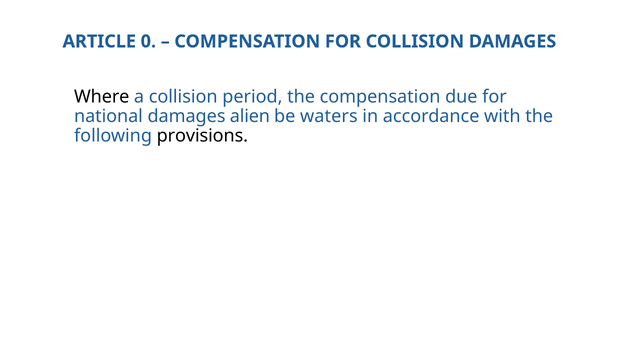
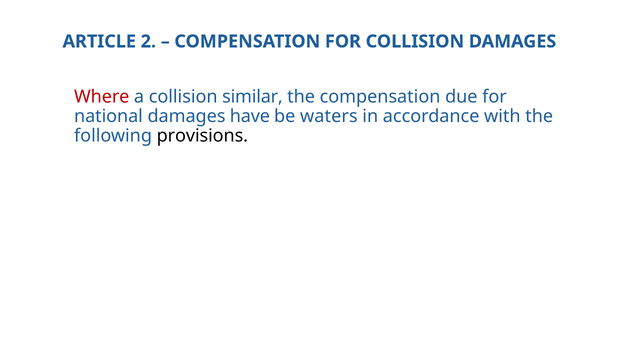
0: 0 -> 2 (148, 41)
Where colour: black -> red (102, 97)
period: period -> similar (252, 97)
alien: alien -> have (250, 116)
